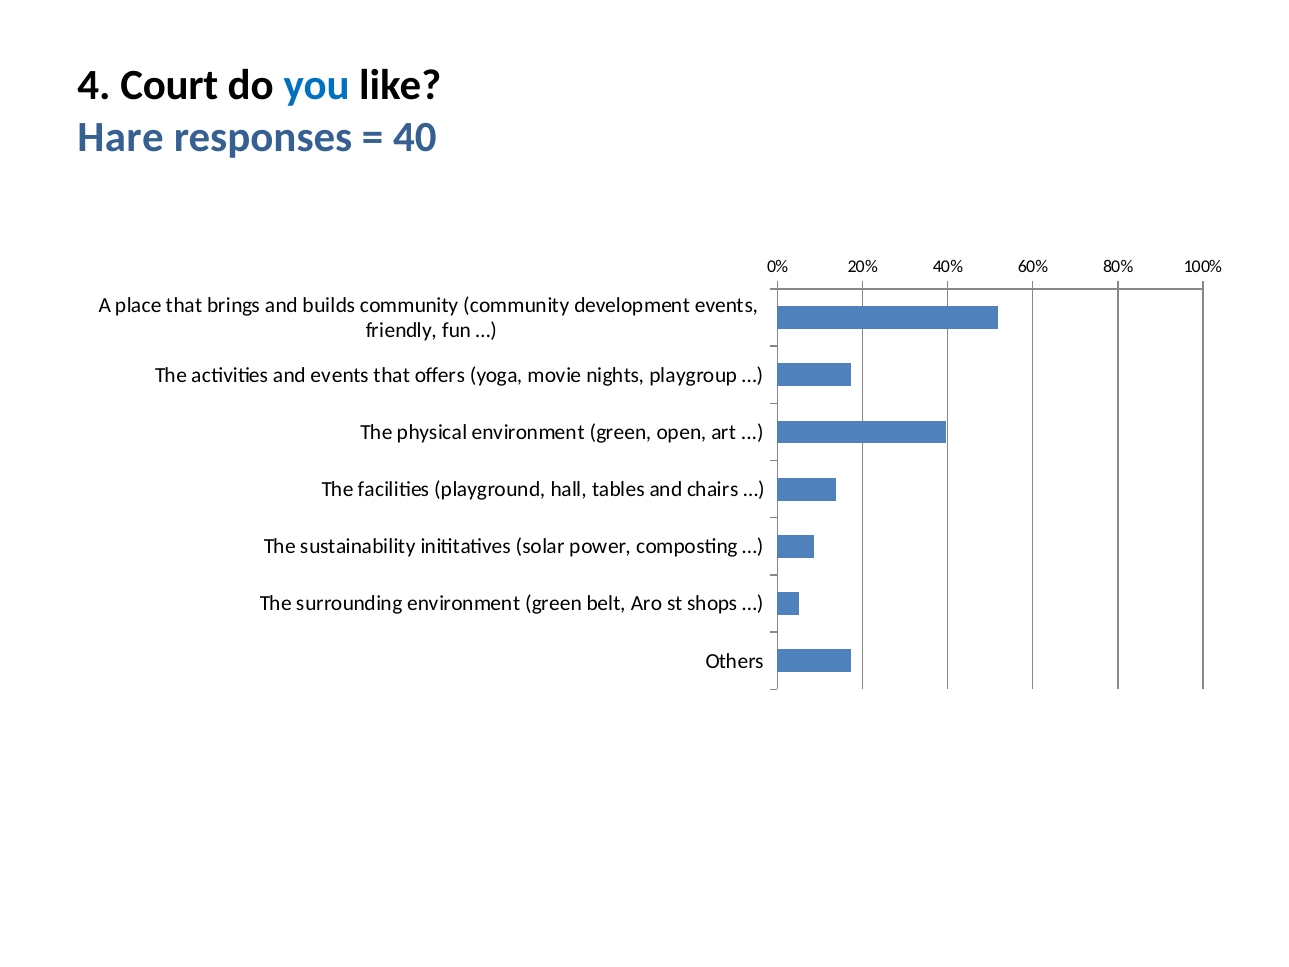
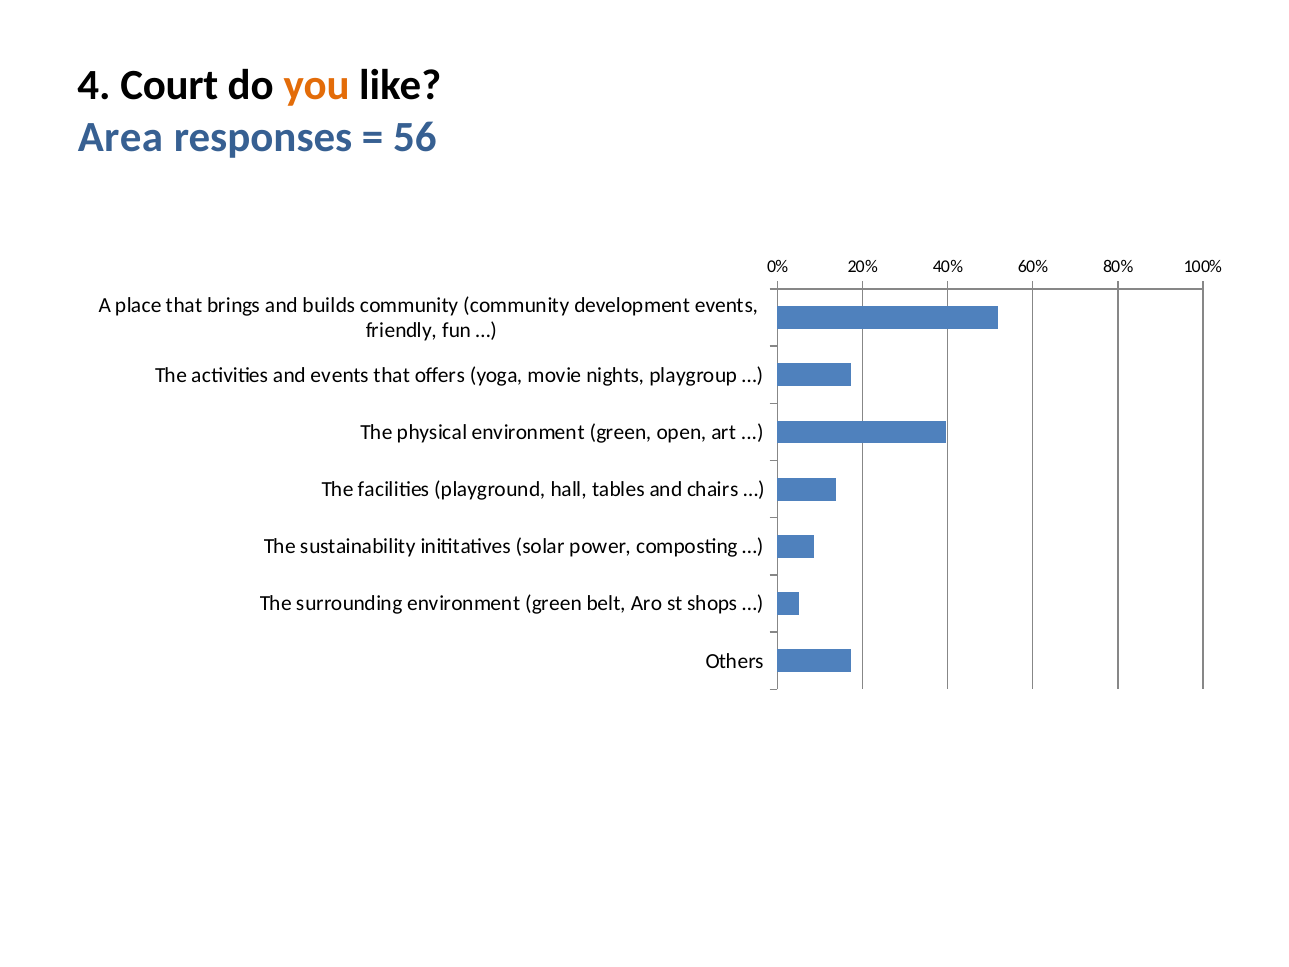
you colour: blue -> orange (317, 86)
Hare: Hare -> Area (120, 137)
40: 40 -> 56 (415, 137)
